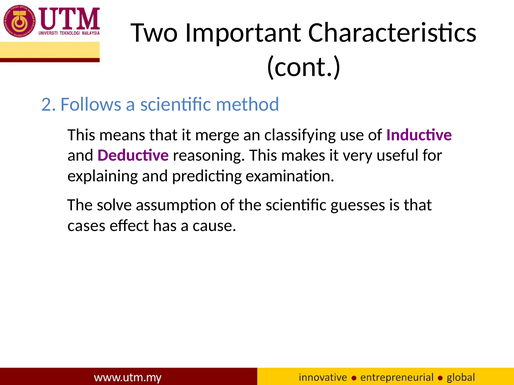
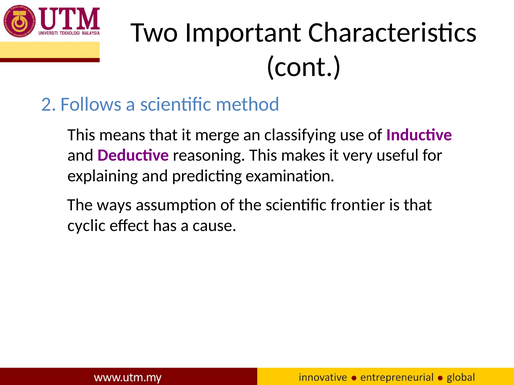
solve: solve -> ways (114, 205)
guesses: guesses -> frontier (358, 205)
cases: cases -> cyclic (86, 226)
